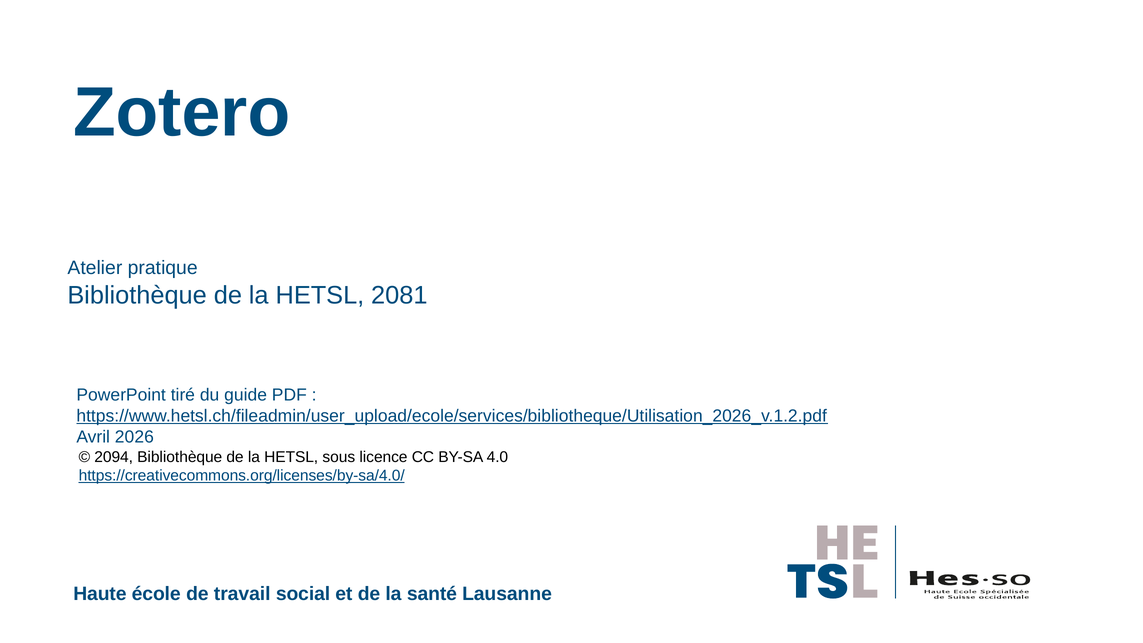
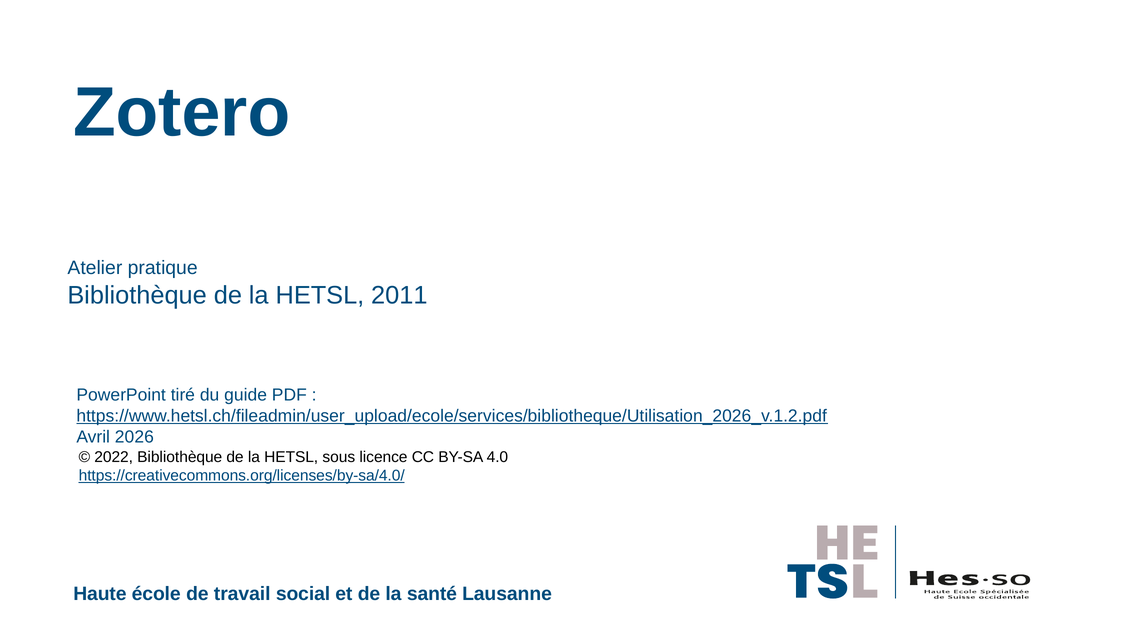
2081: 2081 -> 2011 (399, 295)
2094: 2094 -> 2022 (114, 457)
